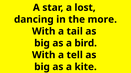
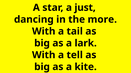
lost: lost -> just (85, 8)
bird: bird -> lark (86, 44)
